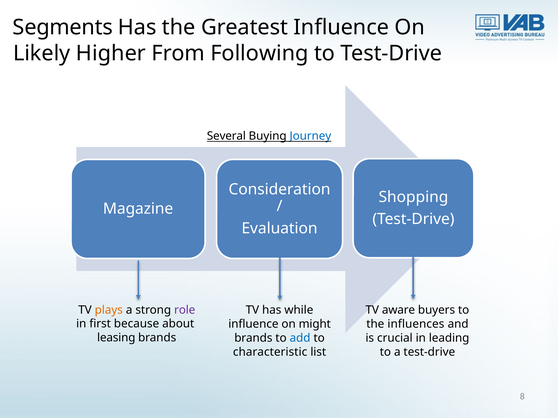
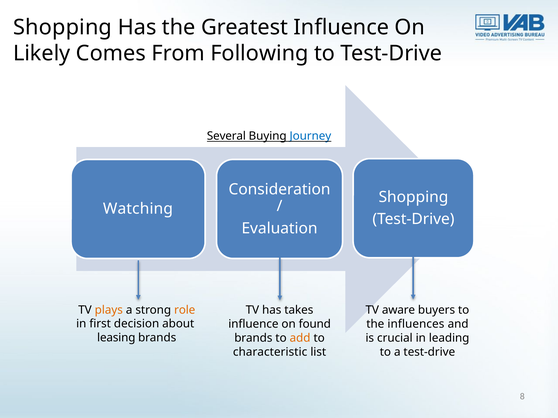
Segments: Segments -> Shopping (63, 27)
Higher: Higher -> Comes (111, 53)
Magazine: Magazine -> Watching (138, 209)
role colour: purple -> orange (185, 310)
while: while -> takes (299, 311)
because: because -> decision (137, 324)
might: might -> found (315, 324)
add colour: blue -> orange (300, 338)
